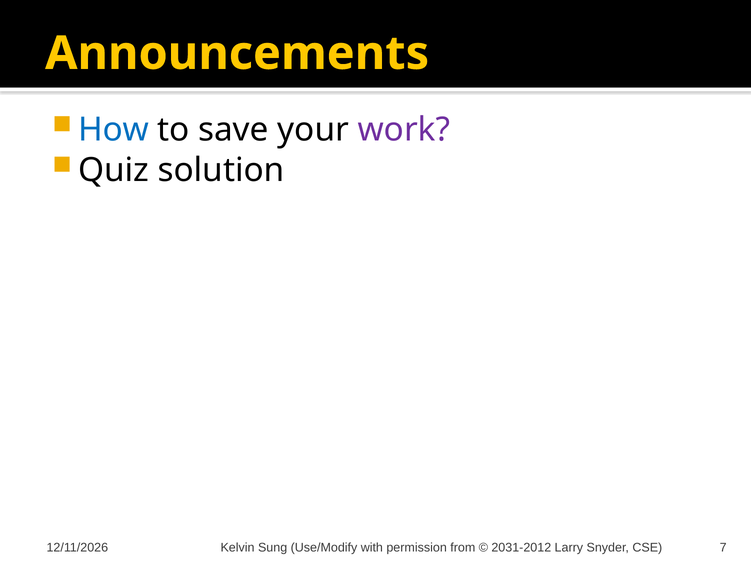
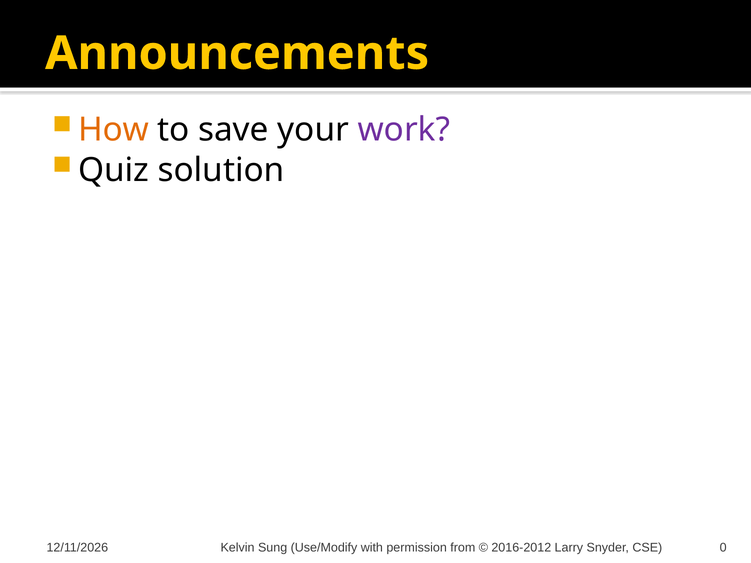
How colour: blue -> orange (113, 130)
2031-2012: 2031-2012 -> 2016-2012 (521, 548)
7: 7 -> 0 (723, 548)
